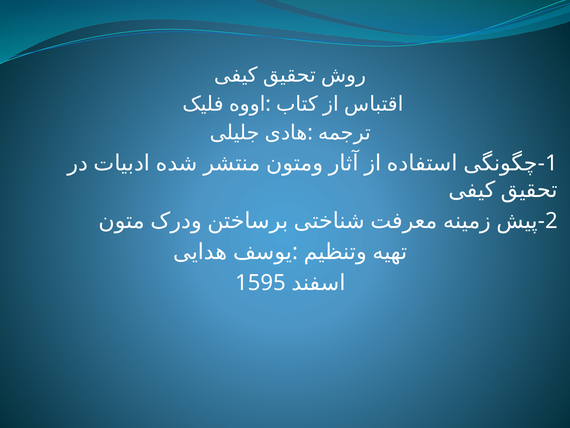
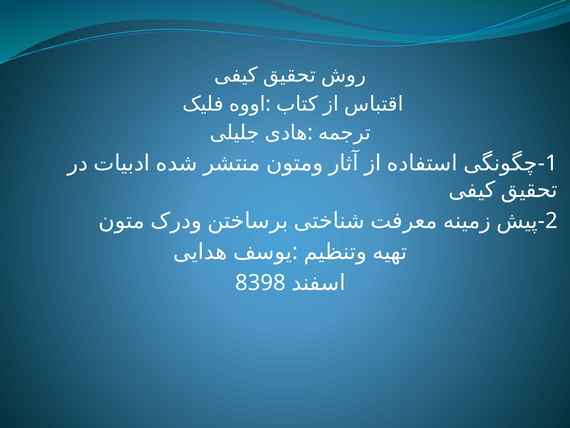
1595: 1595 -> 8398 (260, 283)
